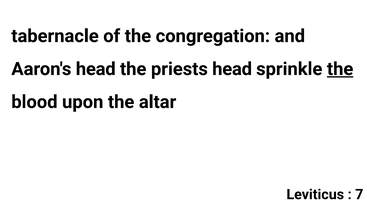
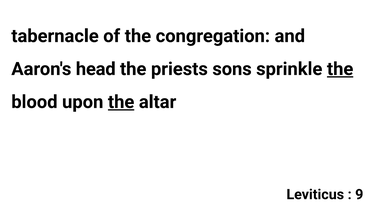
priests head: head -> sons (232, 69)
the underline: none -> present (121, 102)
7: 7 -> 9 (359, 195)
